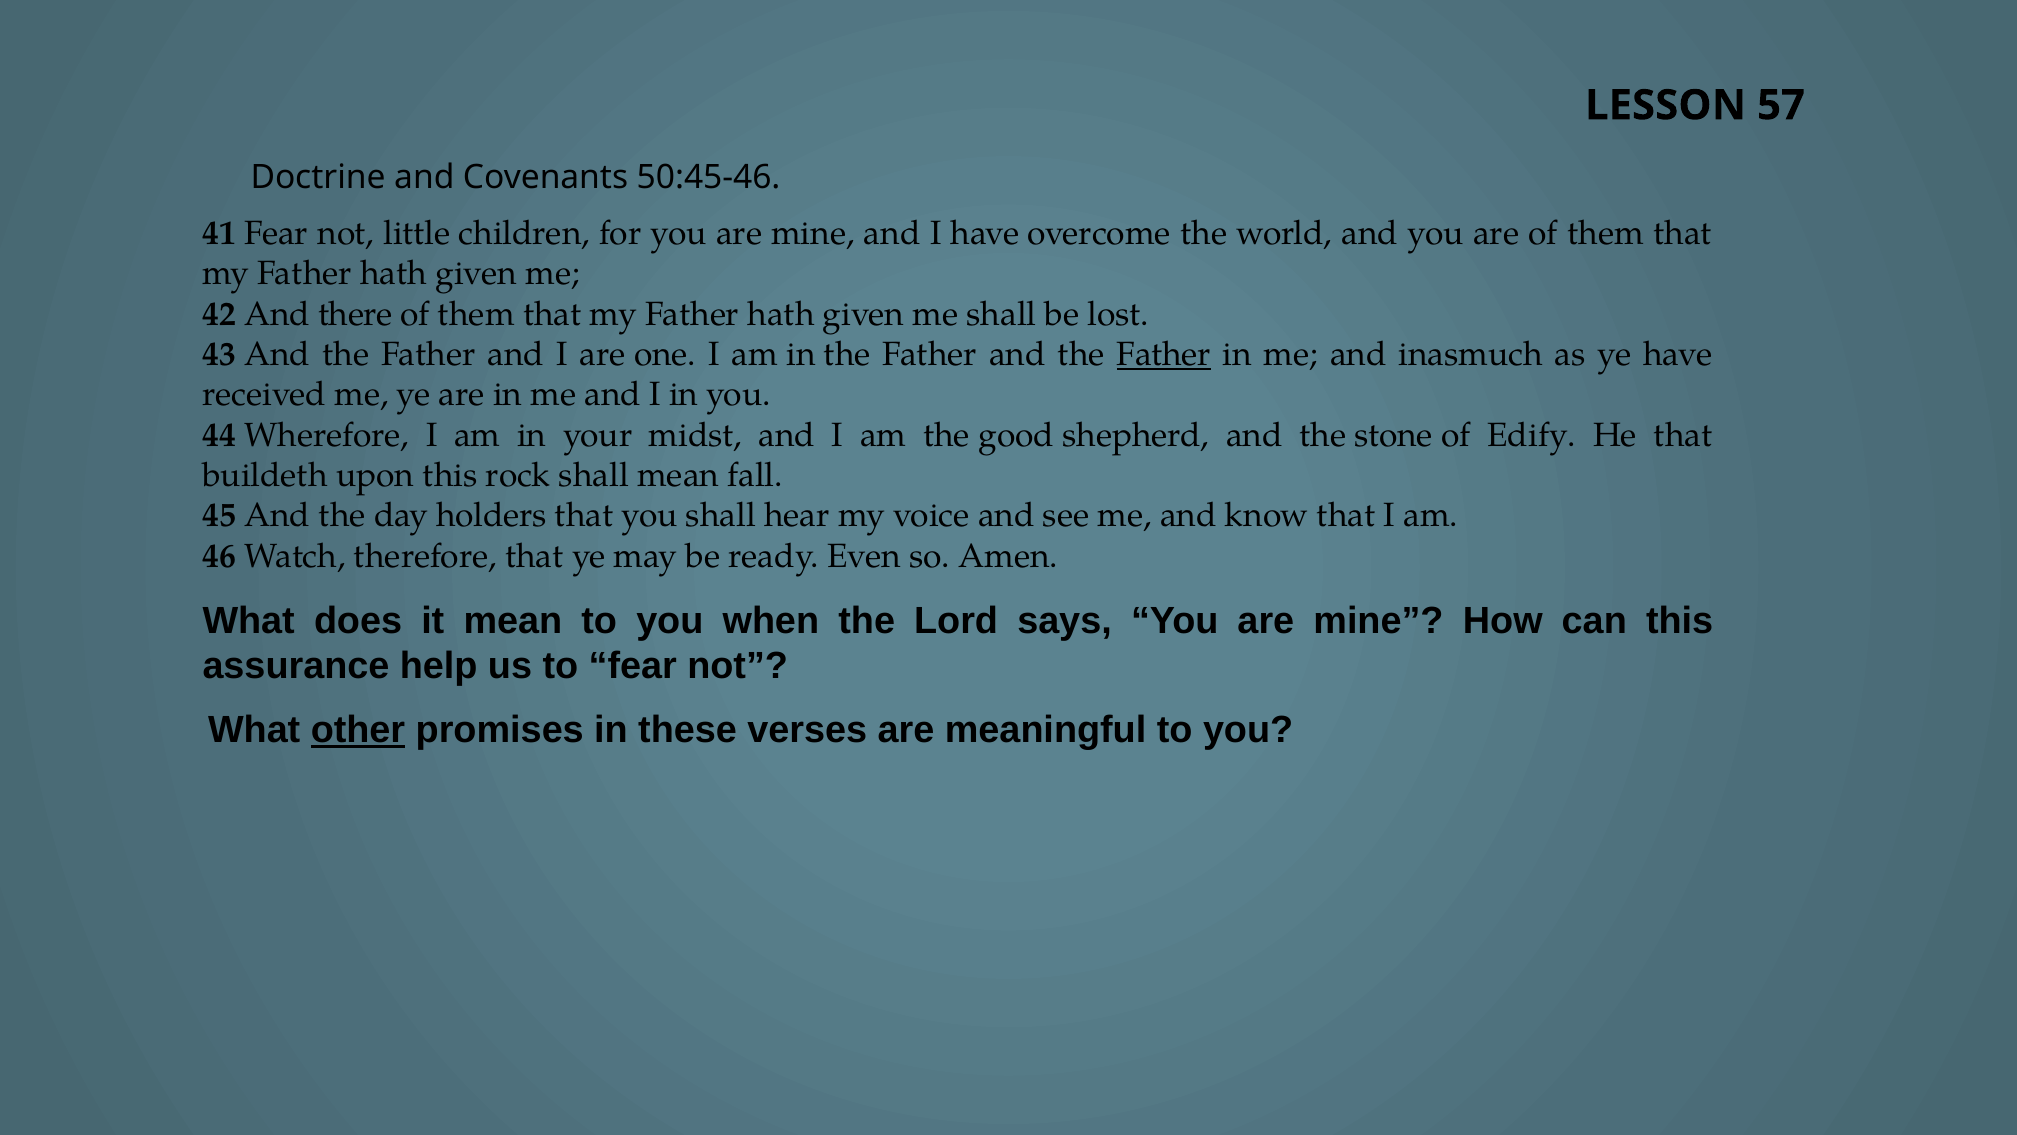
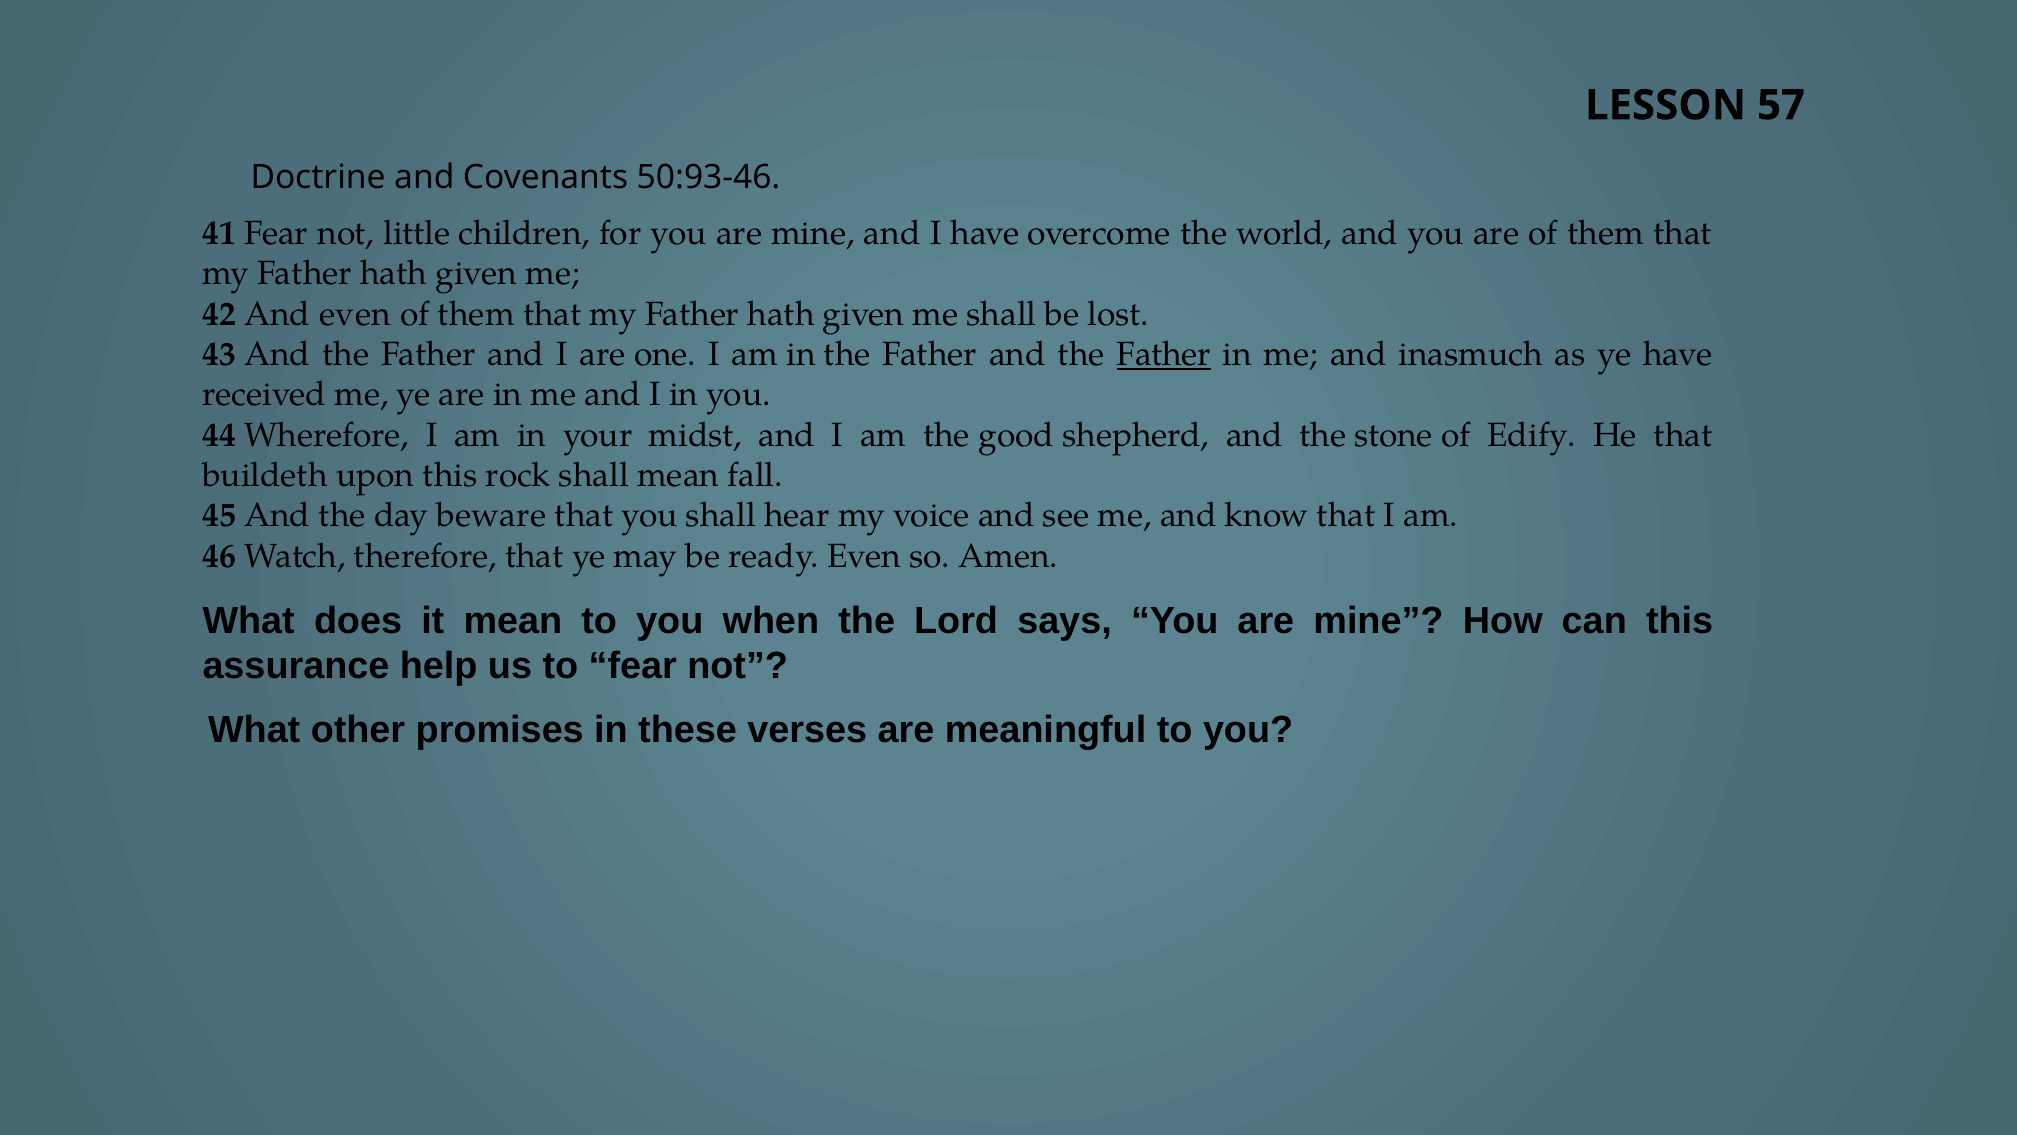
50:45-46: 50:45-46 -> 50:93-46 (709, 177)
And there: there -> even (355, 314)
holders: holders -> beware (491, 516)
other underline: present -> none (358, 730)
